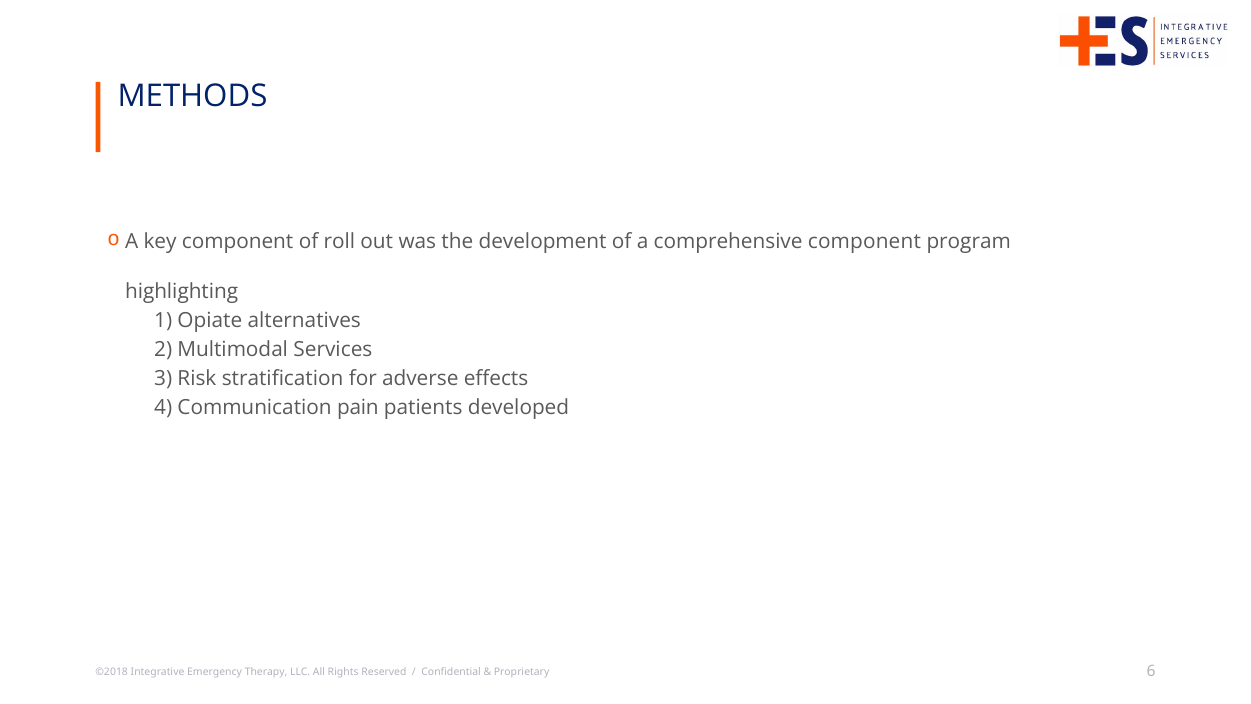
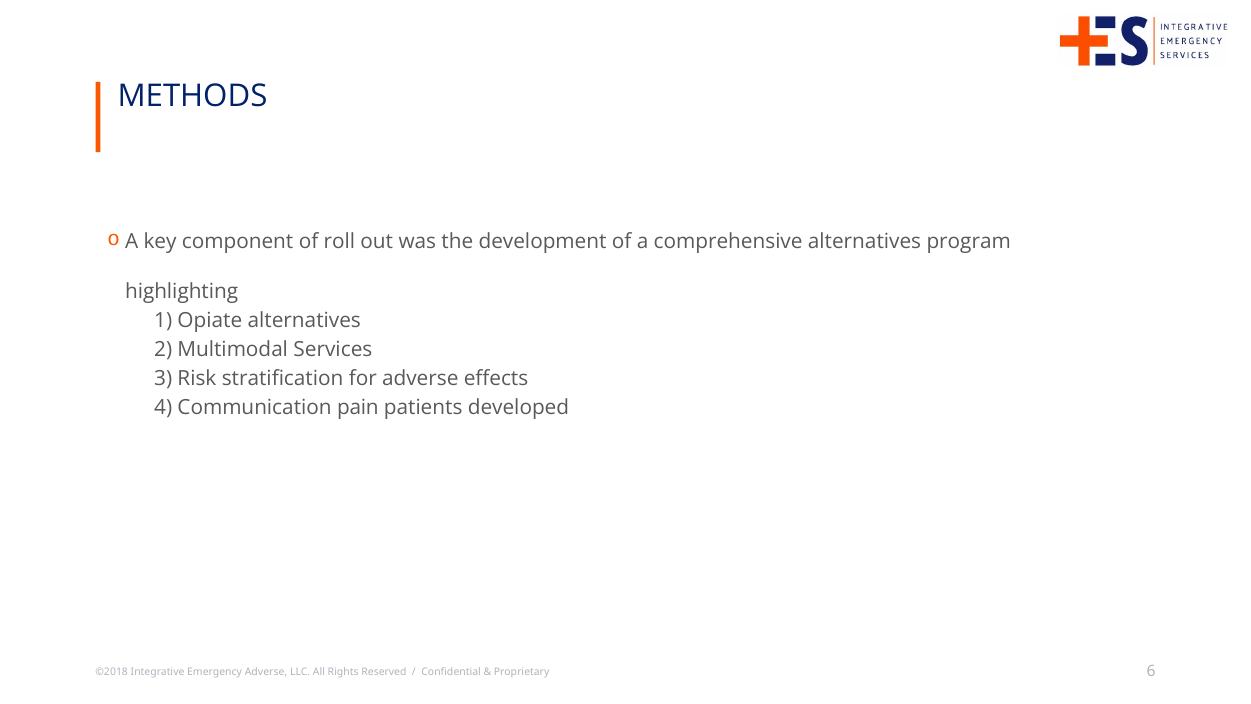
comprehensive component: component -> alternatives (865, 242)
Emergency Therapy: Therapy -> Adverse (266, 672)
